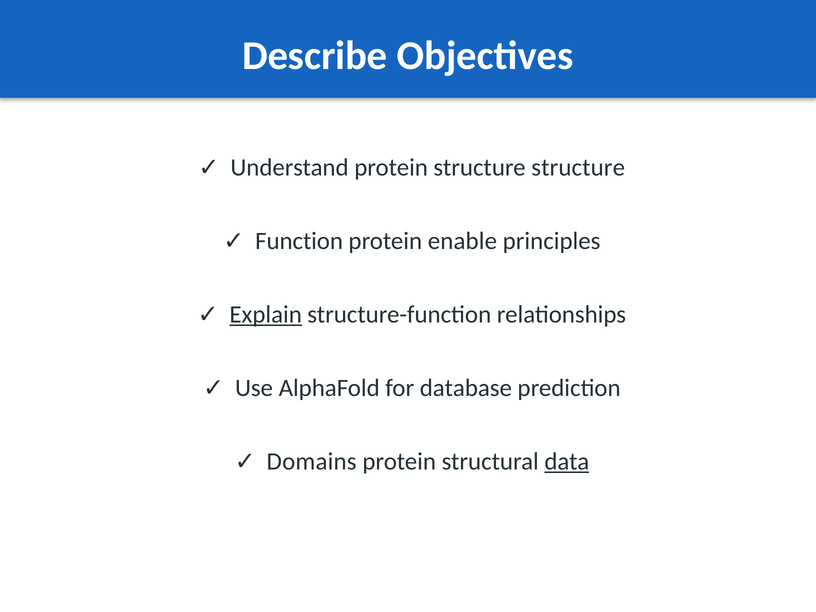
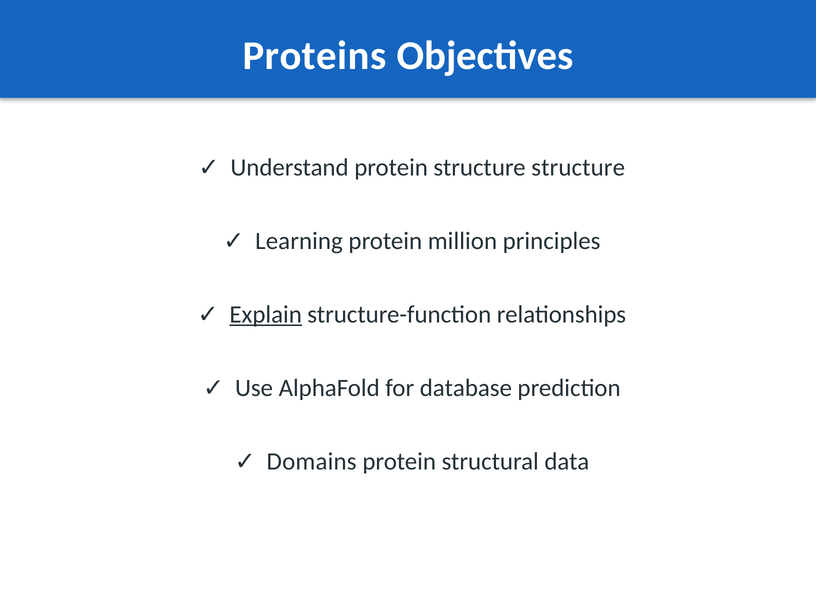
Describe: Describe -> Proteins (314, 56)
Function: Function -> Learning (299, 241)
enable: enable -> million (462, 241)
data underline: present -> none (567, 461)
